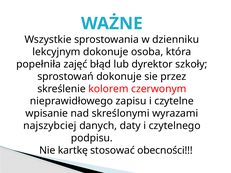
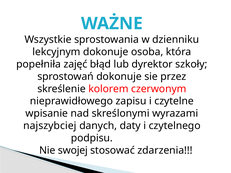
kartkę: kartkę -> swojej (73, 151)
obecności: obecności -> zdarzenia (165, 151)
